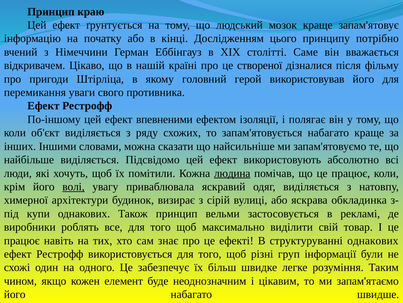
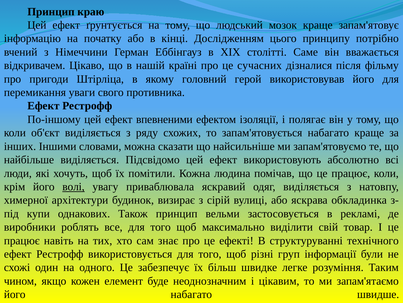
створеної: створеної -> сучасних (260, 65)
людина underline: present -> none (232, 173)
структуруванні однакових: однакових -> технічного (373, 240)
